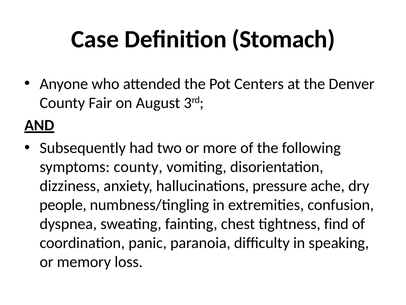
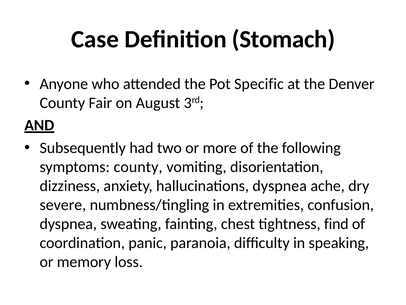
Centers: Centers -> Specific (259, 84)
hallucinations pressure: pressure -> dyspnea (280, 186)
people: people -> severe (63, 205)
